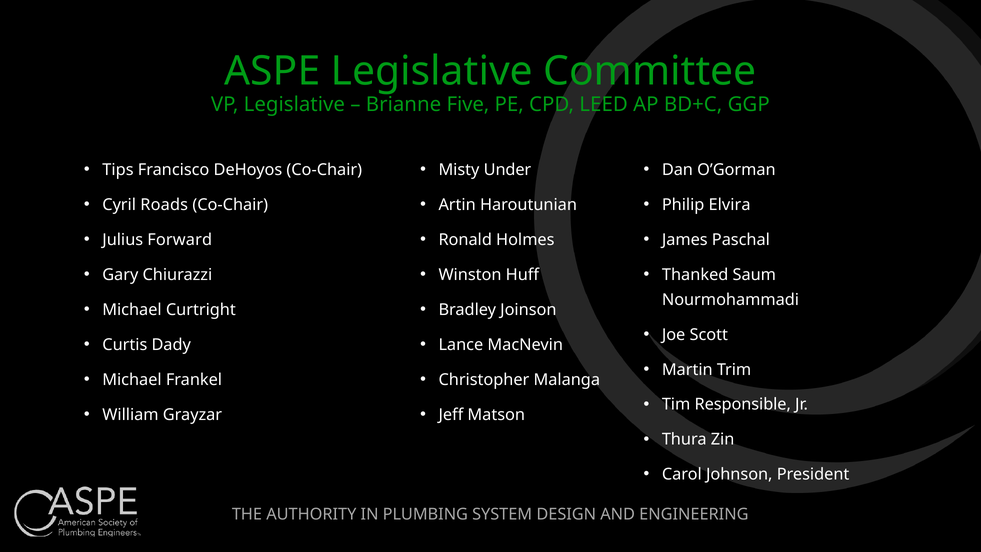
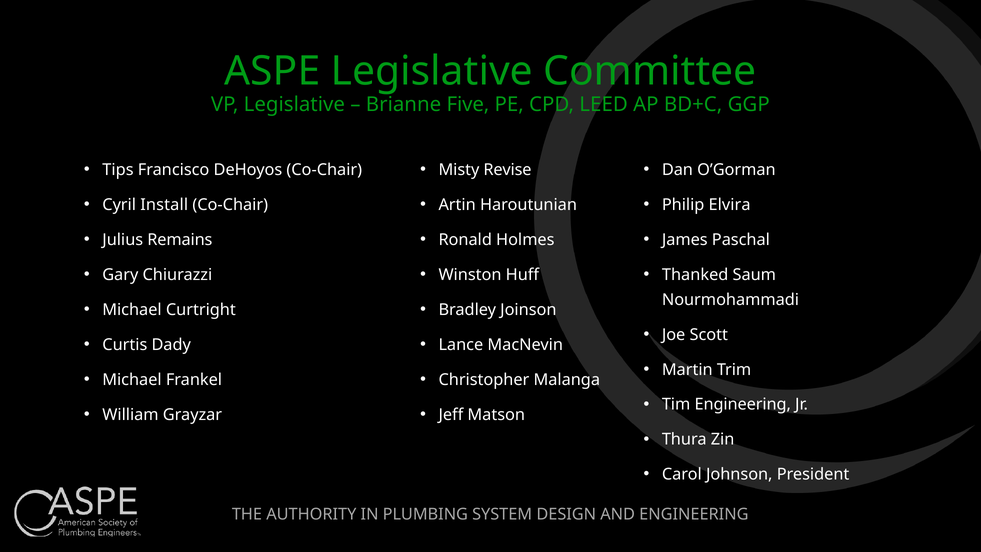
Under: Under -> Revise (507, 170)
Roads: Roads -> Install (164, 205)
Forward: Forward -> Remains (180, 240)
Tim Responsible: Responsible -> Engineering (743, 404)
